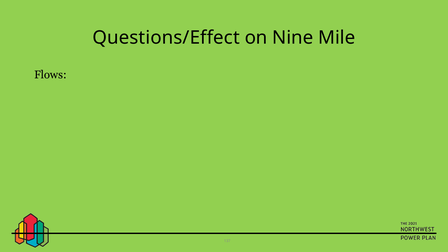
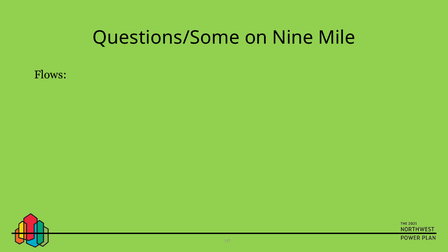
Questions/Effect: Questions/Effect -> Questions/Some (166, 38)
